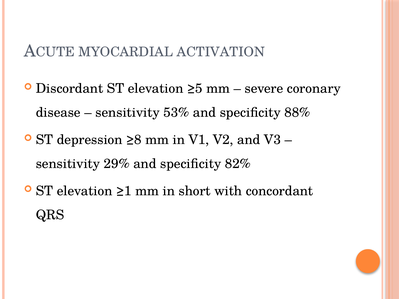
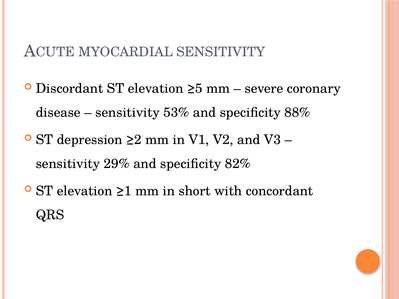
MYOCARDIAL ACTIVATION: ACTIVATION -> SENSITIVITY (221, 52)
≥8: ≥8 -> ≥2 (134, 140)
